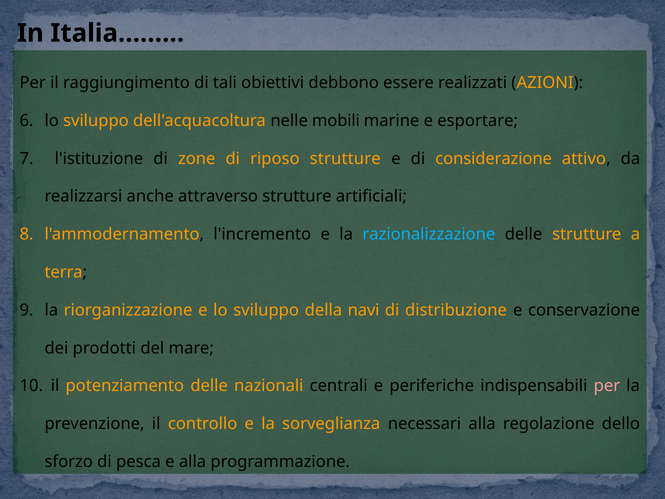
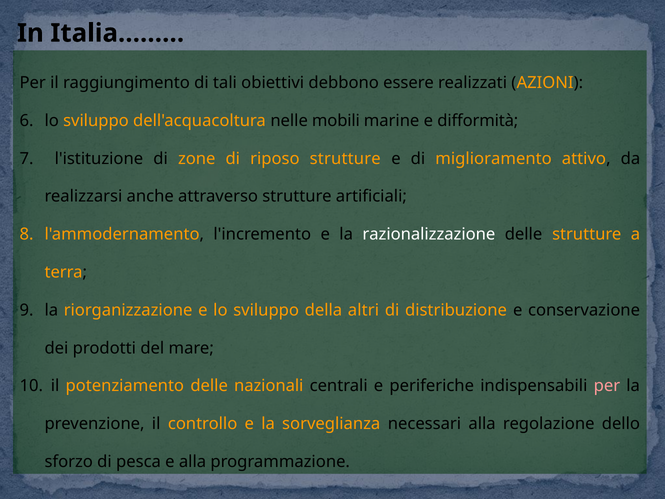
esportare: esportare -> difformità (478, 121)
considerazione: considerazione -> miglioramento (494, 158)
razionalizzazione colour: light blue -> white (429, 234)
navi: navi -> altri (363, 310)
